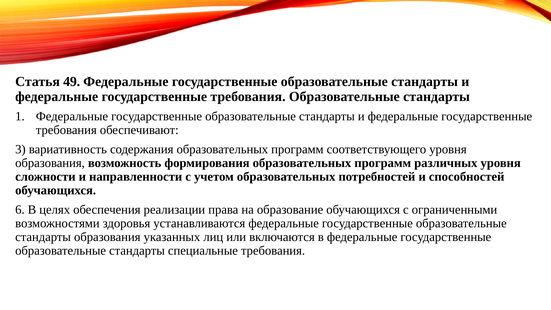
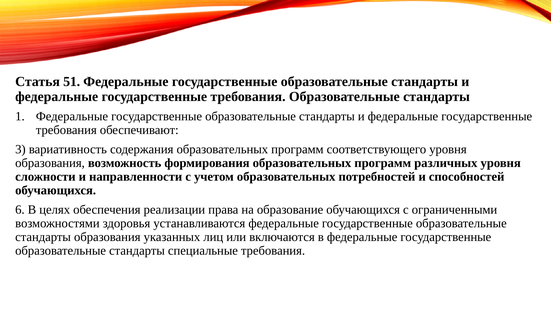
49: 49 -> 51 (72, 82)
